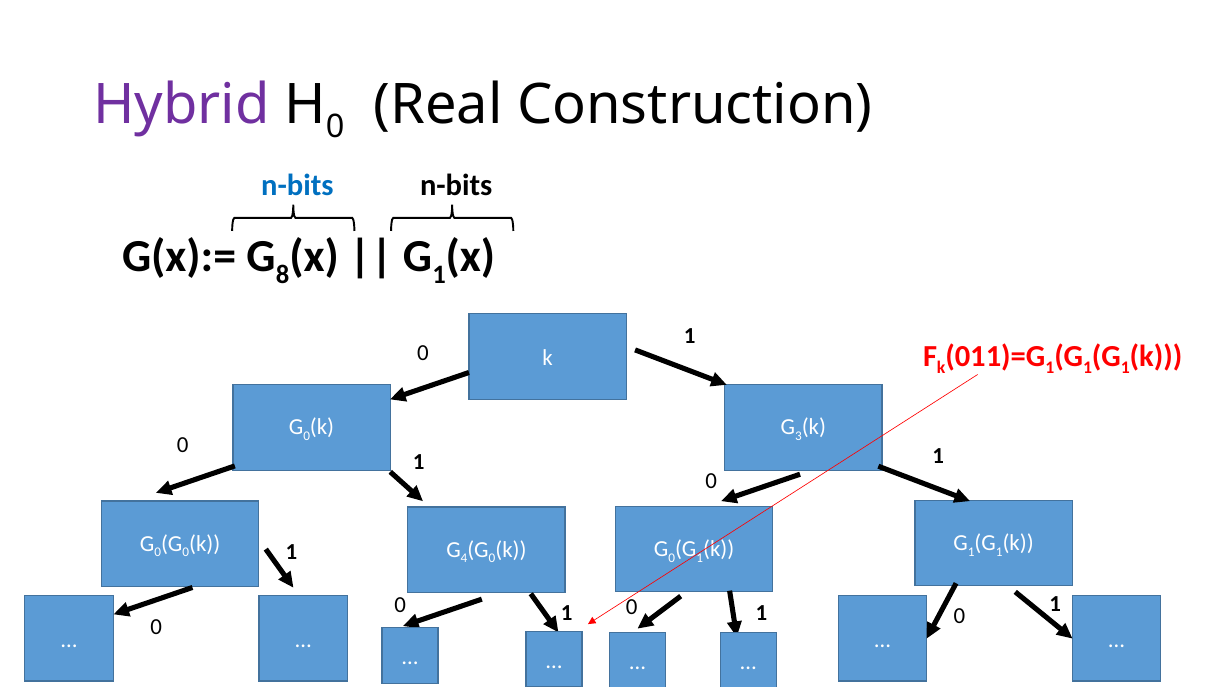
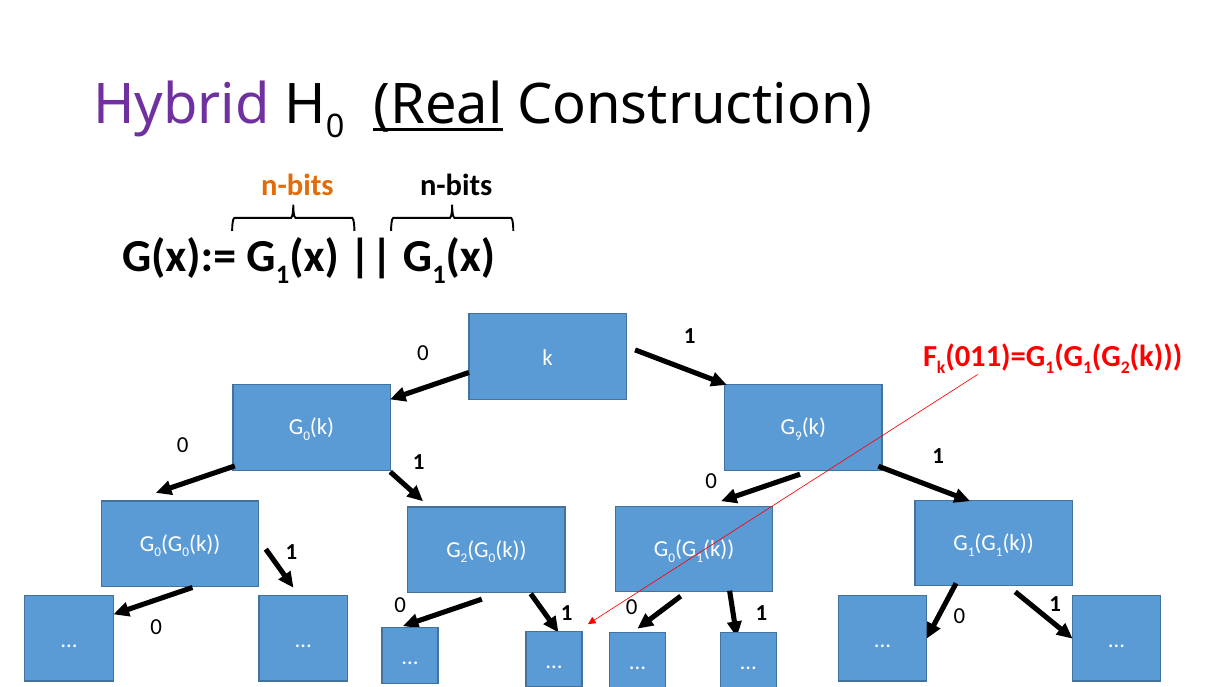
Real underline: none -> present (438, 105)
n-bits colour: blue -> orange (297, 185)
8: 8 -> 1 (283, 274)
1: 1 -> 2 (1125, 368)
3: 3 -> 9 (798, 436)
4: 4 -> 2 (464, 559)
